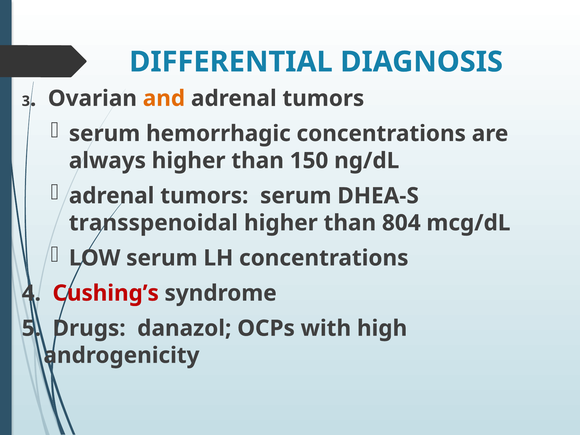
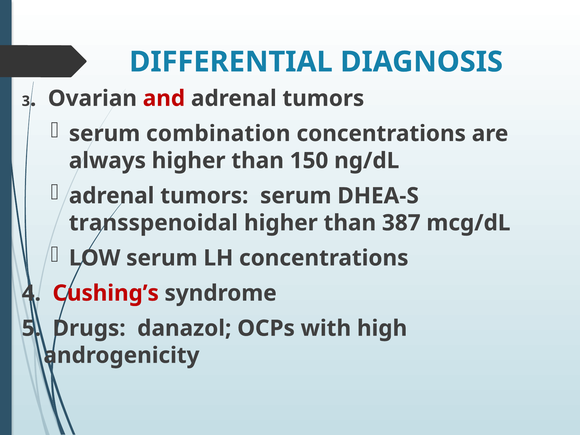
and colour: orange -> red (164, 98)
hemorrhagic: hemorrhagic -> combination (218, 134)
804: 804 -> 387 (401, 223)
